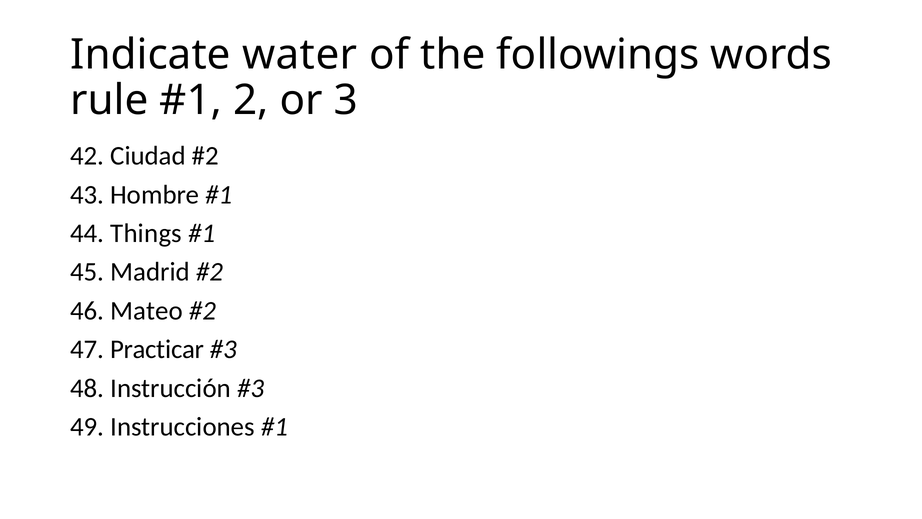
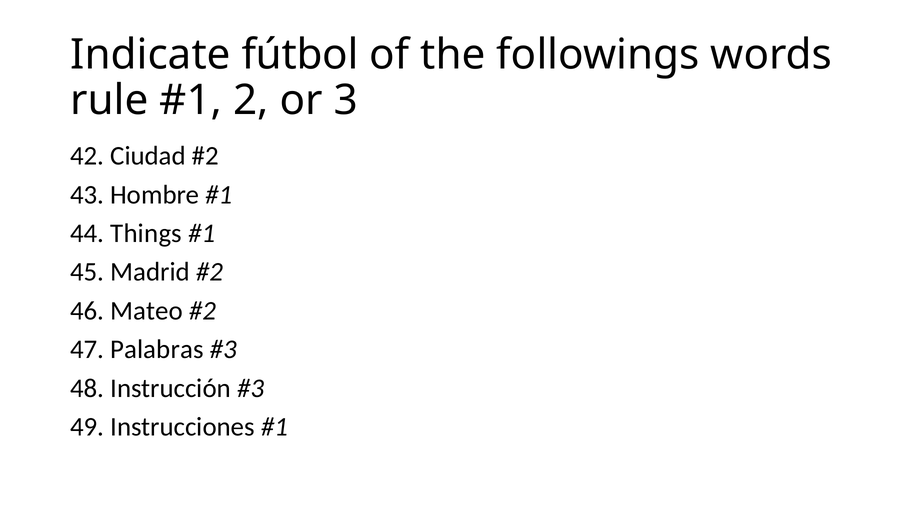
water: water -> fútbol (300, 55)
Practicar: Practicar -> Palabras (157, 349)
